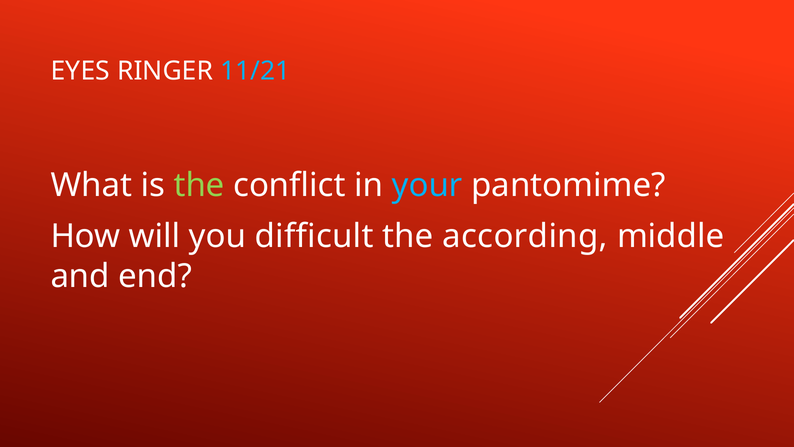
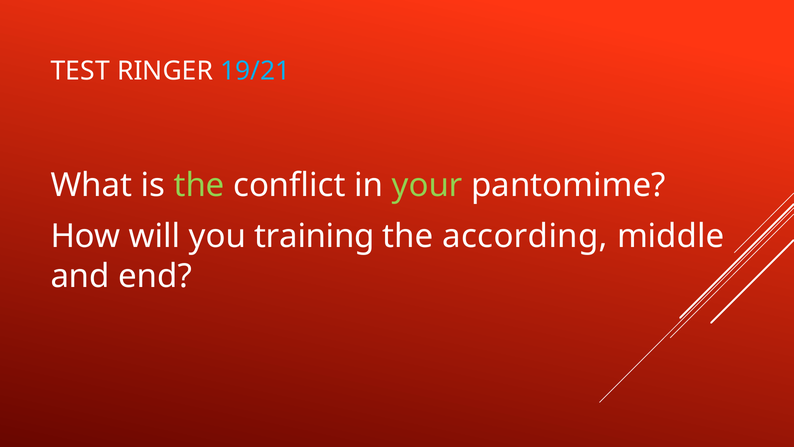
EYES: EYES -> TEST (80, 71)
11/21: 11/21 -> 19/21 (255, 71)
your colour: light blue -> light green (427, 185)
difficult: difficult -> training (314, 236)
